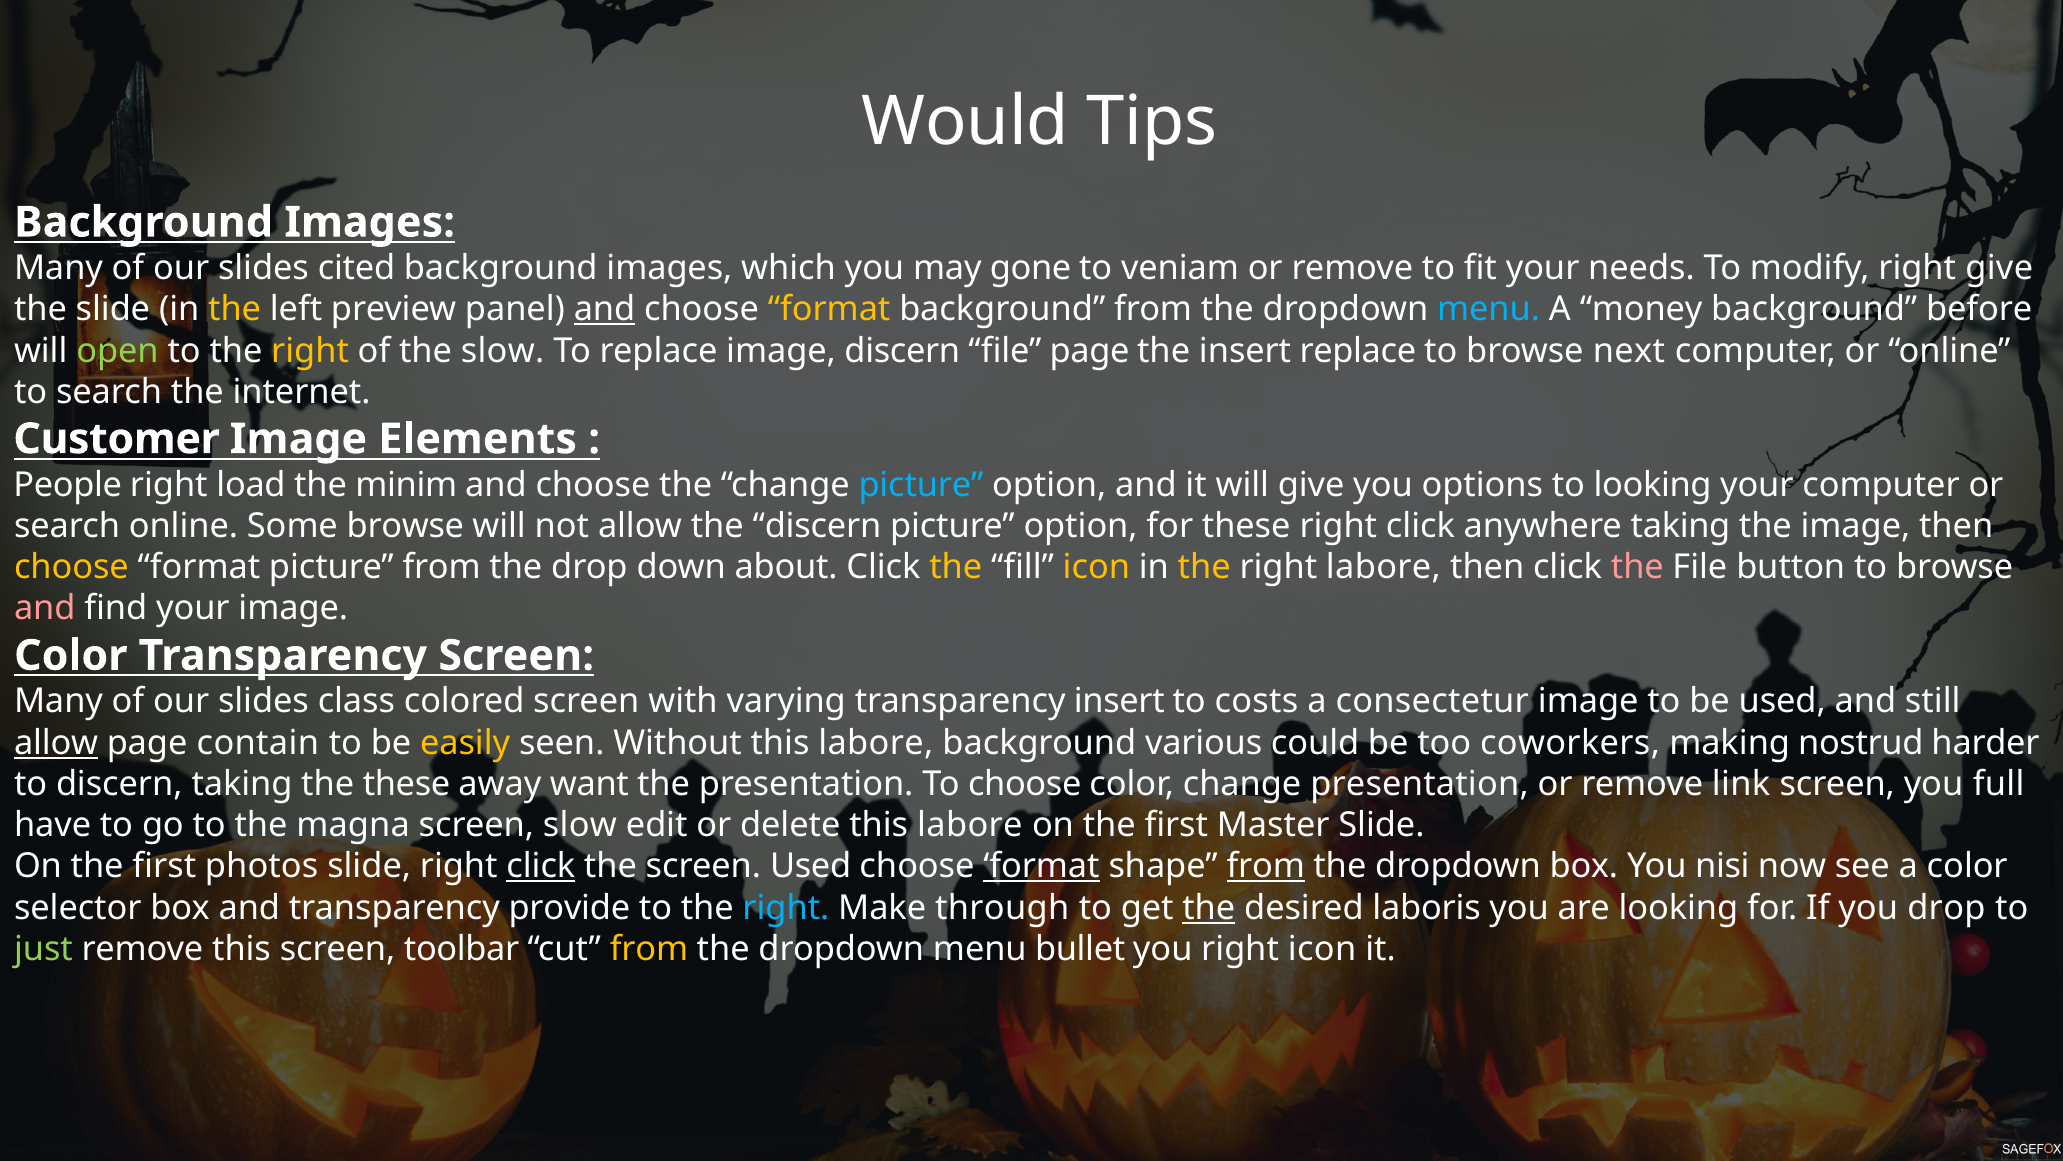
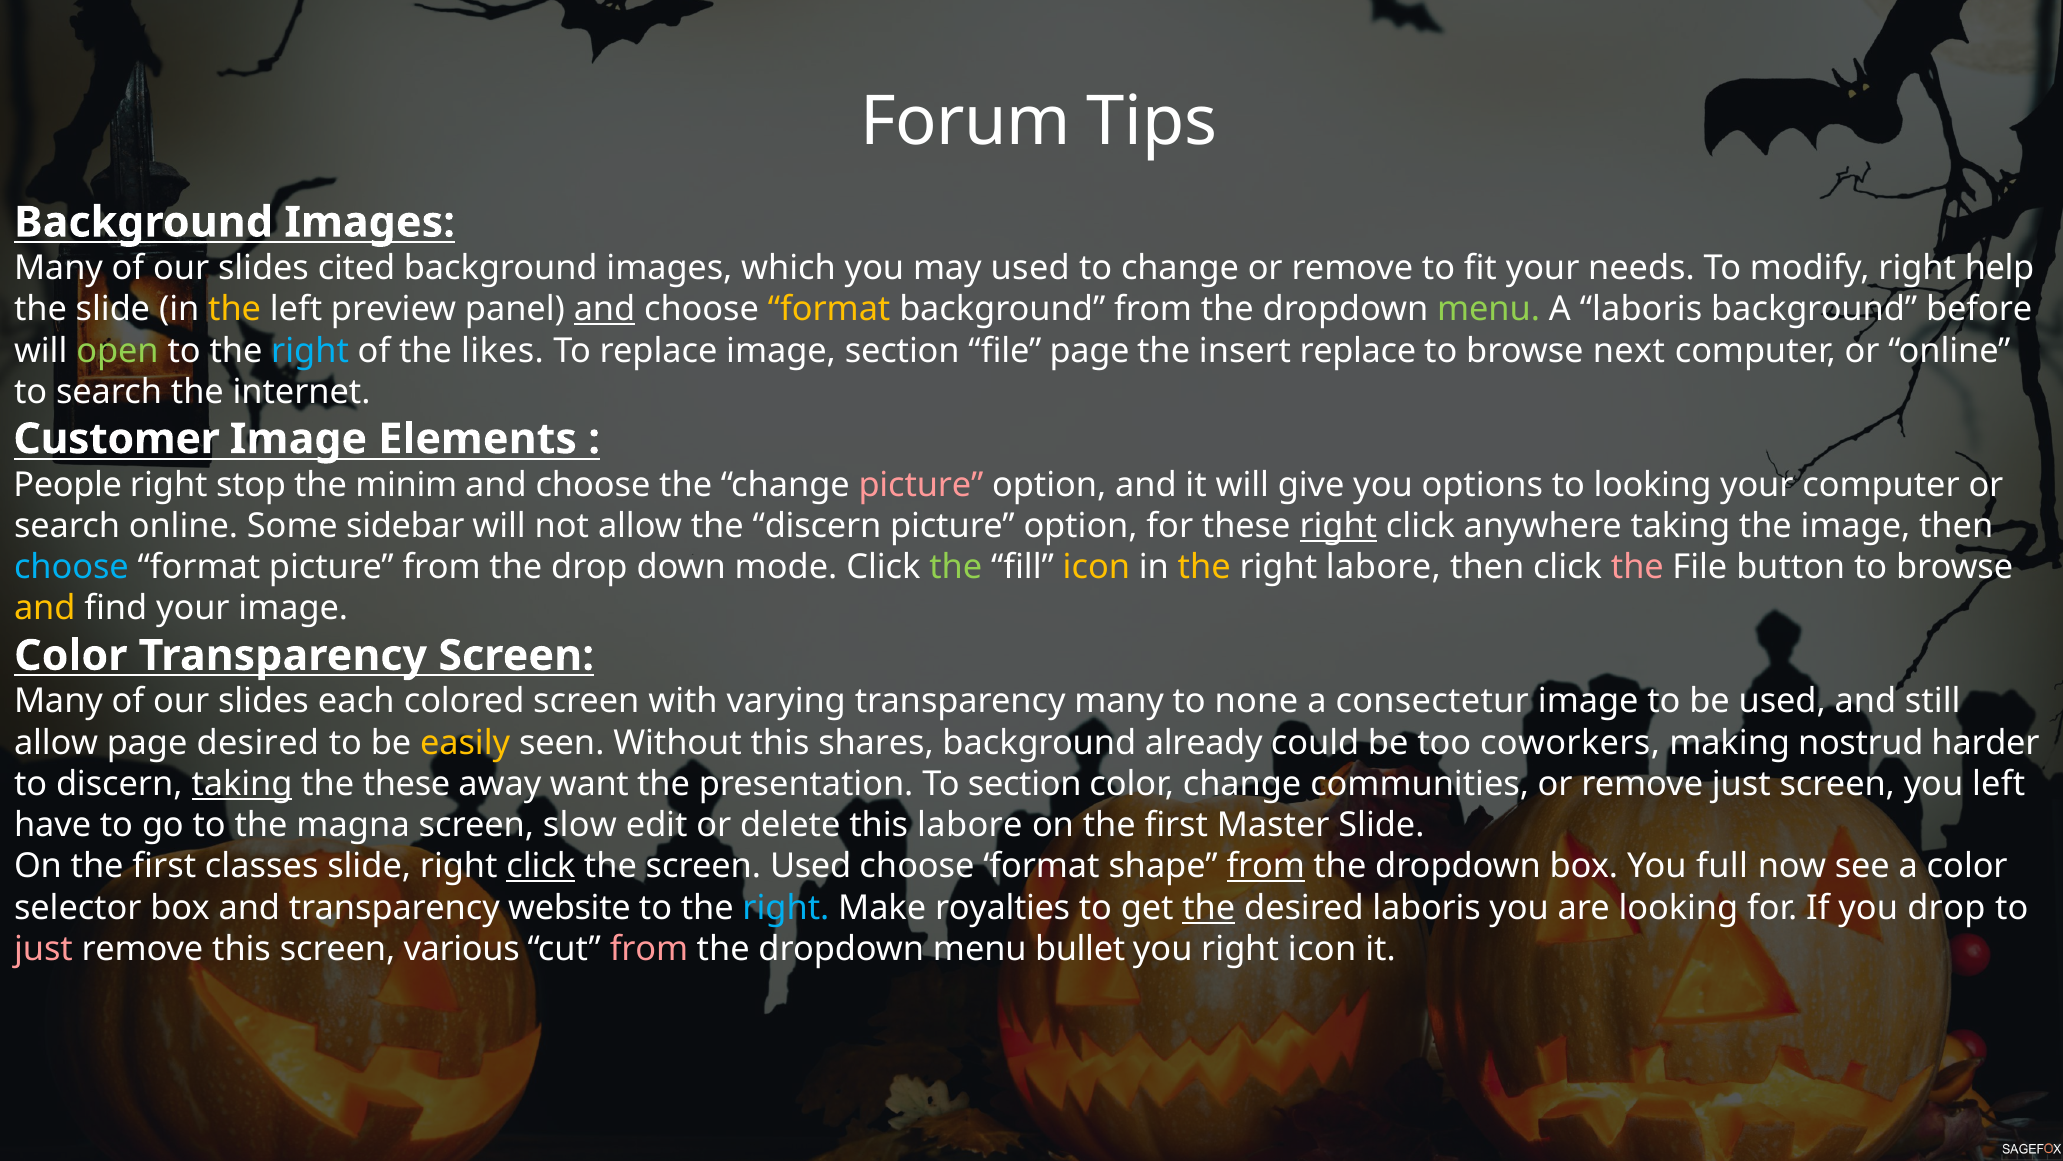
Would: Would -> Forum (966, 122)
may gone: gone -> used (1030, 268)
to veniam: veniam -> change (1180, 268)
right give: give -> help (2000, 268)
menu colour: light blue -> light green (1489, 309)
A money: money -> laboris (1641, 309)
right colour: yellow -> light blue (310, 351)
the slow: slow -> likes (503, 351)
image discern: discern -> section (902, 351)
load: load -> stop (251, 485)
picture colour: light blue -> pink (921, 485)
Some browse: browse -> sidebar (405, 526)
right underline: none -> present (1338, 526)
choose colour: yellow -> light blue (71, 567)
about: about -> mode (786, 567)
the colour: yellow -> light green (956, 567)
and colour: pink -> yellow (45, 608)
class: class -> each (356, 701)
transparency insert: insert -> many (1119, 701)
costs: costs -> none (1256, 701)
allow underline: present -> none (56, 742)
page contain: contain -> desired (258, 742)
Without this labore: labore -> shares (876, 742)
various: various -> already (1204, 742)
taking underline: none -> present (242, 784)
To choose: choose -> section (1025, 784)
change presentation: presentation -> communities (1420, 784)
remove link: link -> just (1741, 784)
you full: full -> left (1999, 784)
photos: photos -> classes (262, 866)
format underline: present -> none (1041, 866)
nisi: nisi -> full (1722, 866)
provide: provide -> website (569, 907)
through: through -> royalties (1003, 907)
just colour: light green -> pink (43, 949)
toolbar: toolbar -> various (462, 949)
from colour: yellow -> pink (649, 949)
